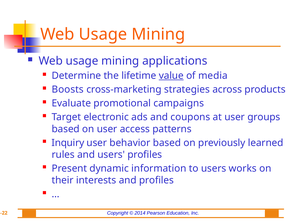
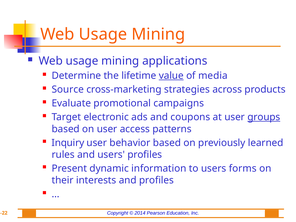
Boosts: Boosts -> Source (68, 89)
groups underline: none -> present (264, 117)
works: works -> forms (243, 168)
